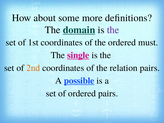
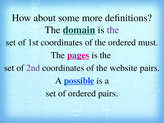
single: single -> pages (78, 55)
2nd colour: orange -> purple (33, 68)
relation: relation -> website (124, 68)
